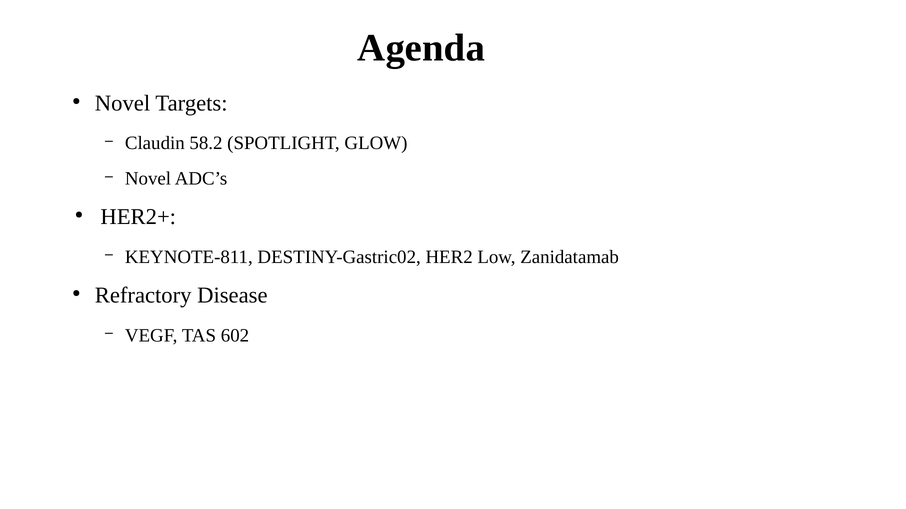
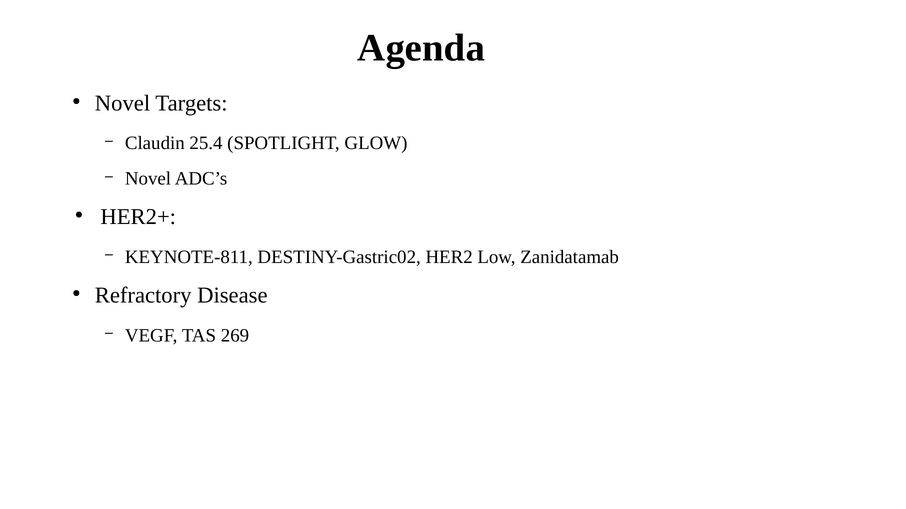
58.2: 58.2 -> 25.4 (206, 143)
602: 602 -> 269 (235, 336)
